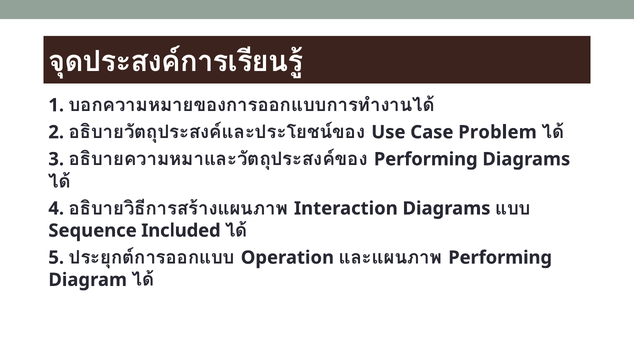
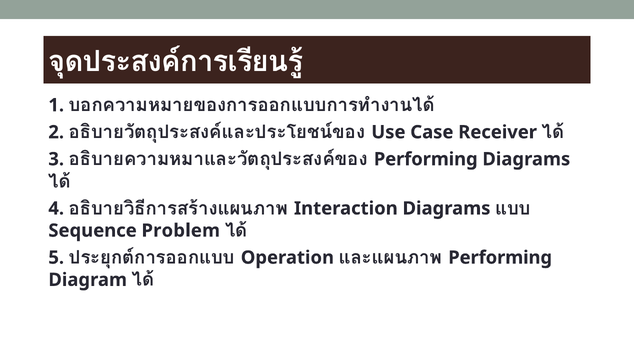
Problem: Problem -> Receiver (498, 132)
Included: Included -> Problem (181, 230)
